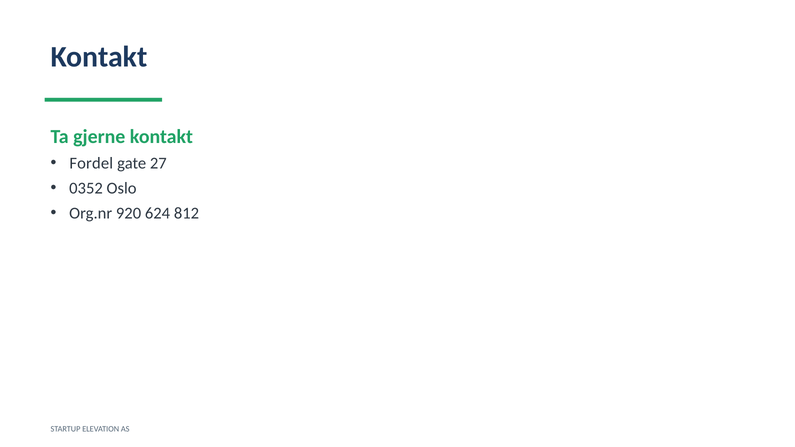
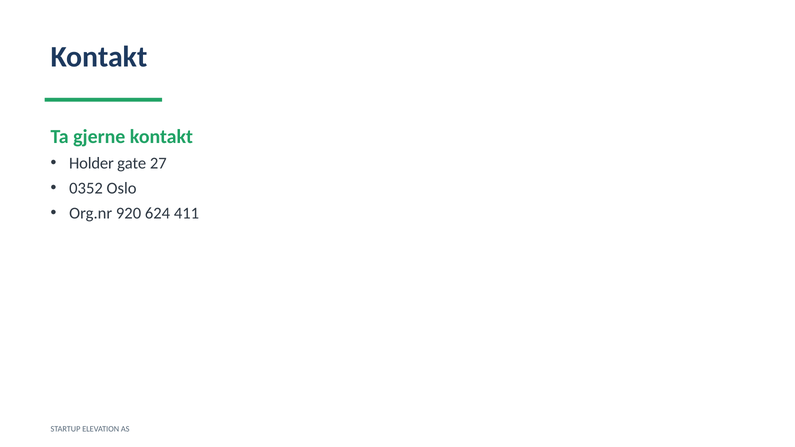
Fordel: Fordel -> Holder (91, 163)
812: 812 -> 411 (186, 213)
